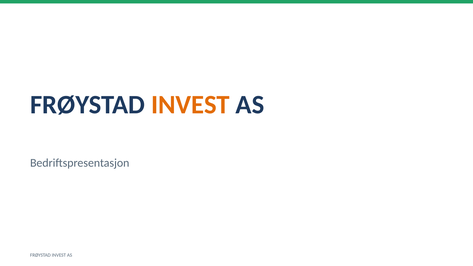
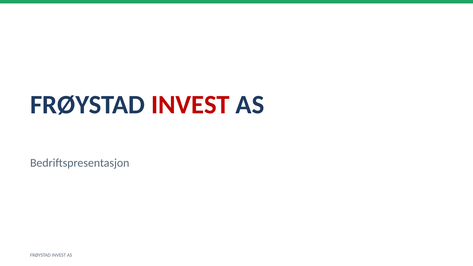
INVEST colour: orange -> red (190, 105)
